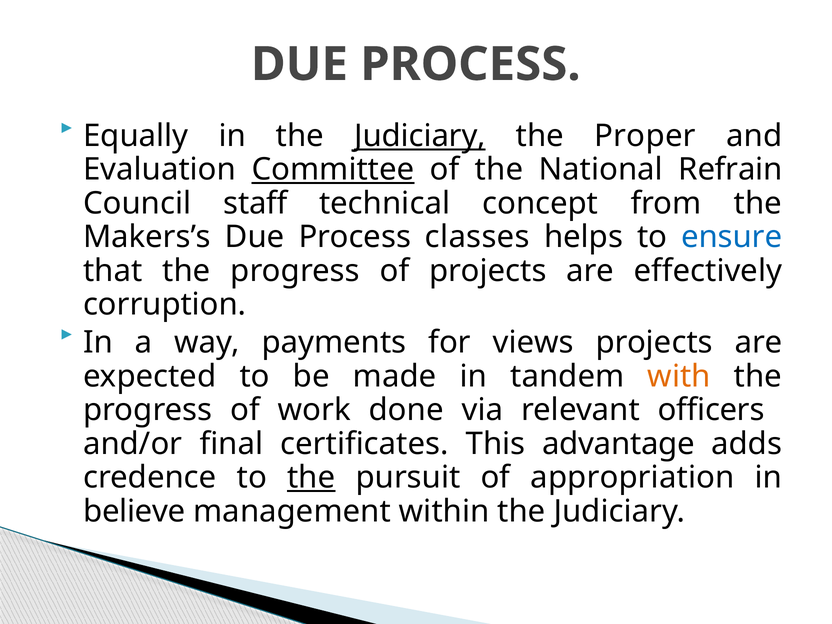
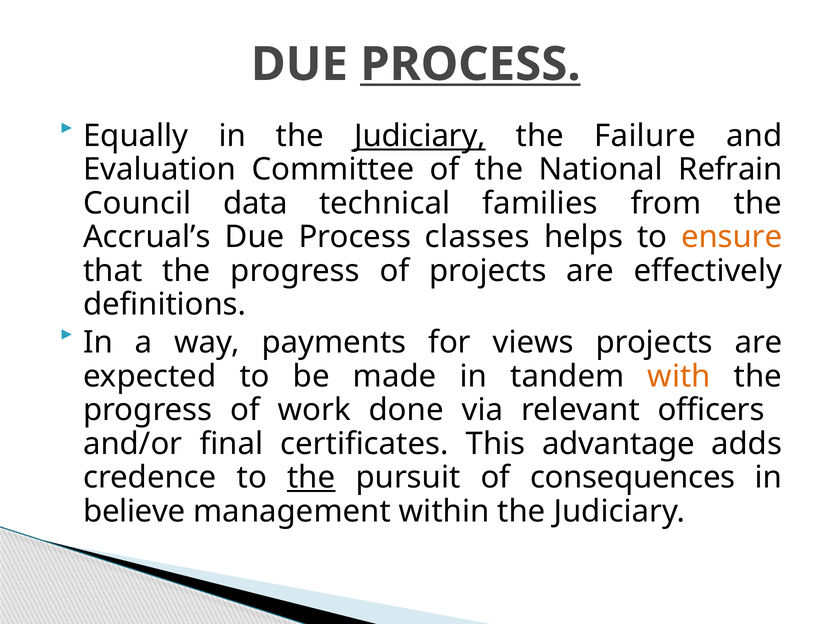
PROCESS underline: none -> present (470, 64)
Proper: Proper -> Failure (645, 136)
Committee underline: present -> none (333, 170)
staff: staff -> data (255, 203)
concept: concept -> families (540, 203)
Makers’s: Makers’s -> Accrual’s (147, 237)
ensure colour: blue -> orange (732, 237)
corruption: corruption -> definitions (165, 305)
appropriation: appropriation -> consequences (633, 477)
